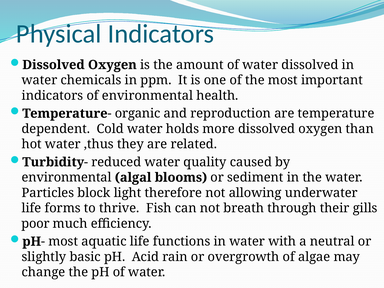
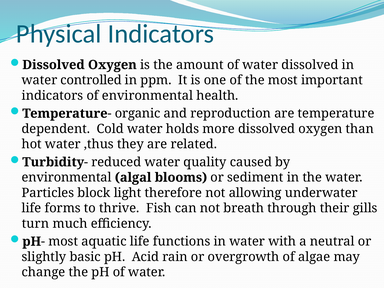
chemicals: chemicals -> controlled (91, 80)
poor: poor -> turn (35, 224)
